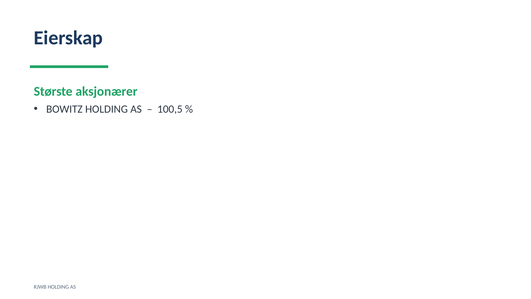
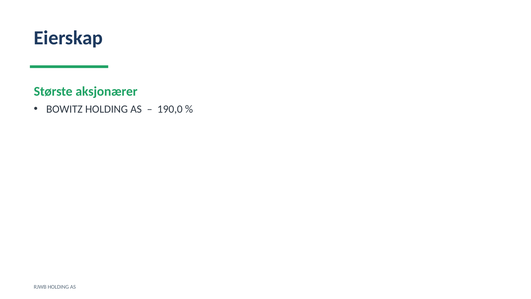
100,5: 100,5 -> 190,0 (170, 109)
